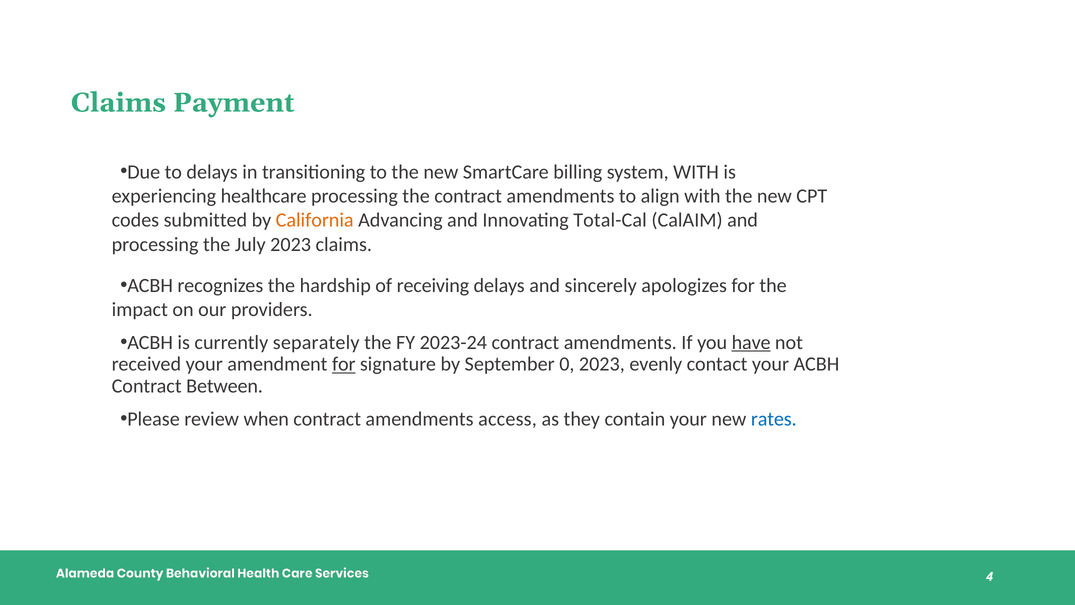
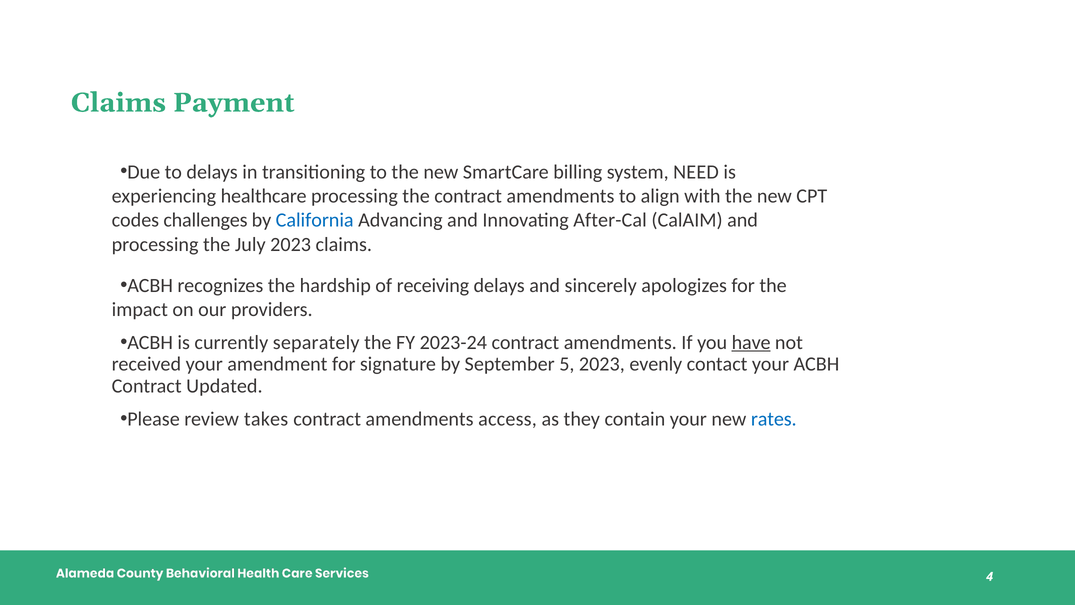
system WITH: WITH -> NEED (696, 172)
submitted: submitted -> challenges (205, 220)
California colour: orange -> blue (315, 220)
Total-Cal: Total-Cal -> After-Cal (610, 220)
for underline: present -> none (344, 364)
0: 0 -> 5 (567, 364)
Between: Between -> Updated (224, 386)
when: when -> takes (266, 419)
